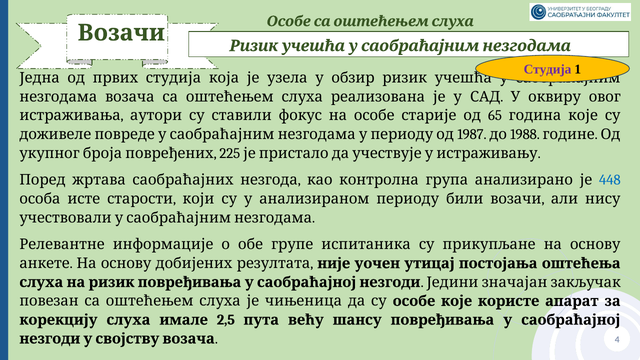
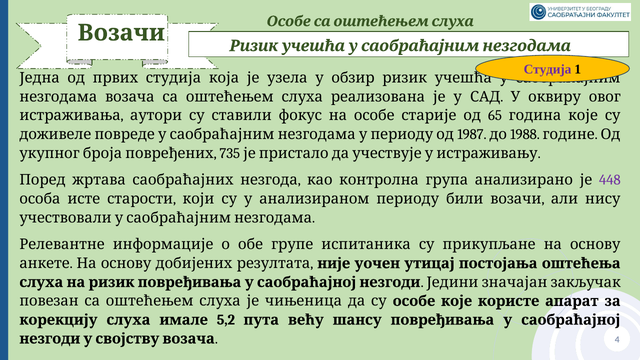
225: 225 -> 735 (230, 153)
448 colour: blue -> purple (610, 180)
2,5: 2,5 -> 5,2 (226, 320)
